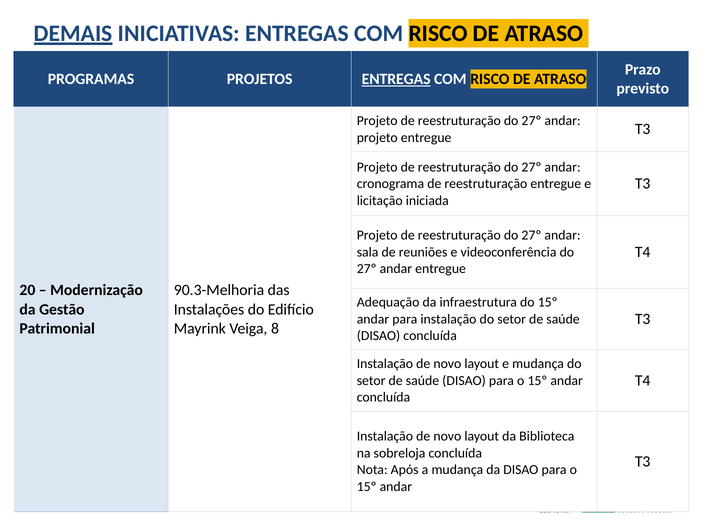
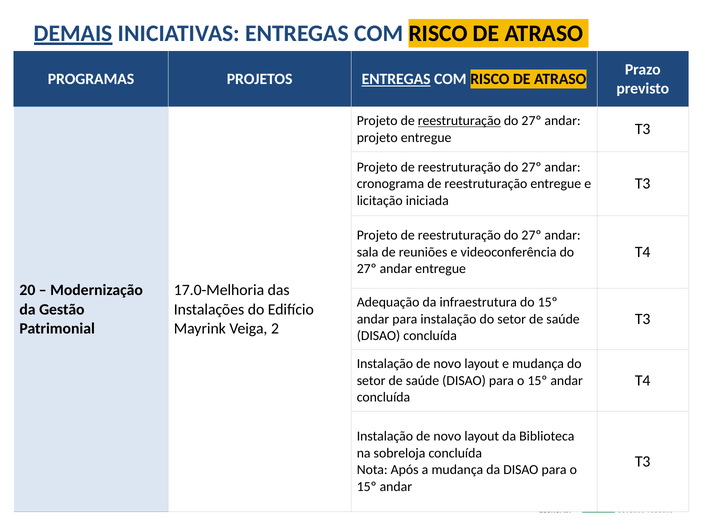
reestruturação underline: none -> present (459, 121)
90.3-Melhoria: 90.3-Melhoria -> 17.0-Melhoria (219, 290)
8: 8 -> 2 (275, 329)
